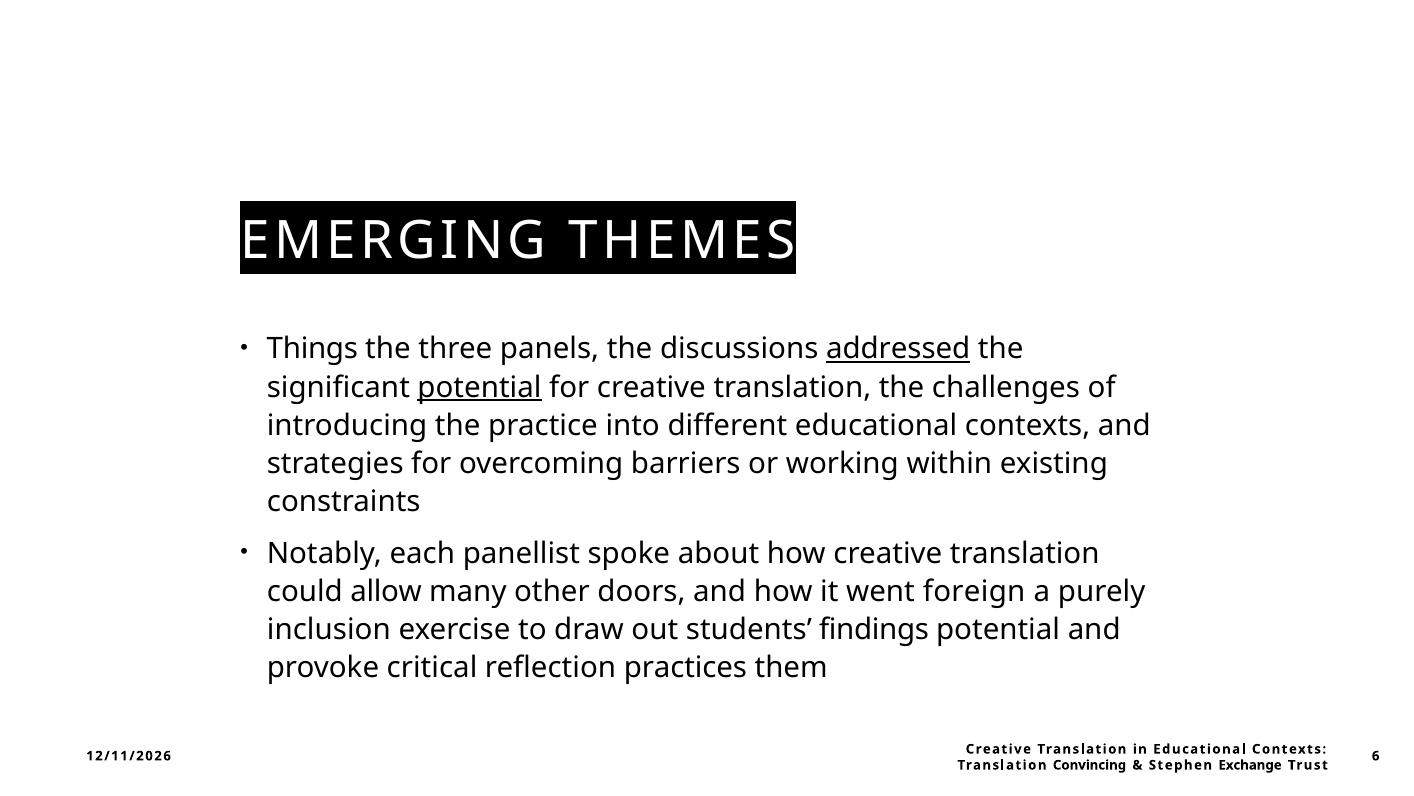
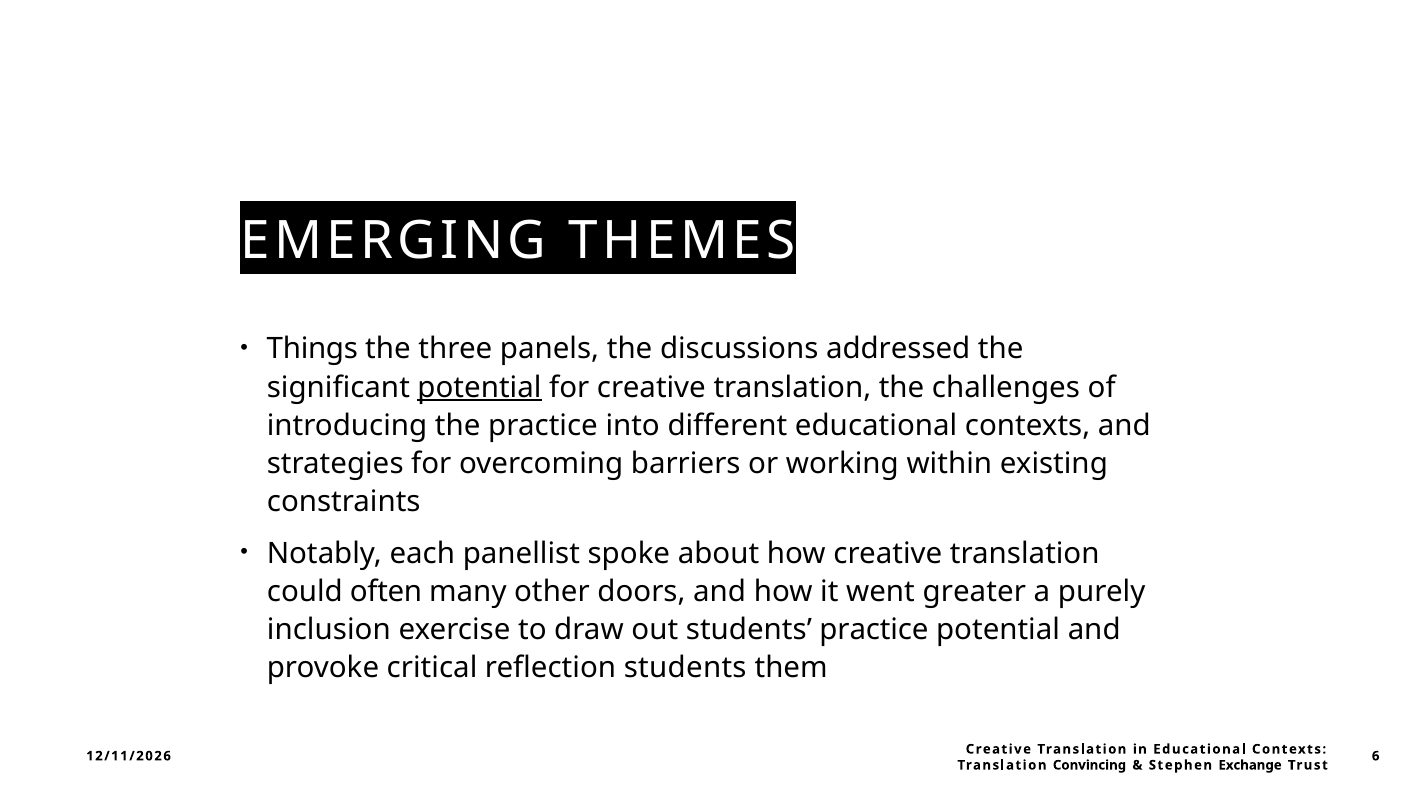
addressed underline: present -> none (898, 349)
allow: allow -> often (386, 591)
foreign: foreign -> greater (974, 591)
students findings: findings -> practice (874, 629)
reflection practices: practices -> students (685, 667)
